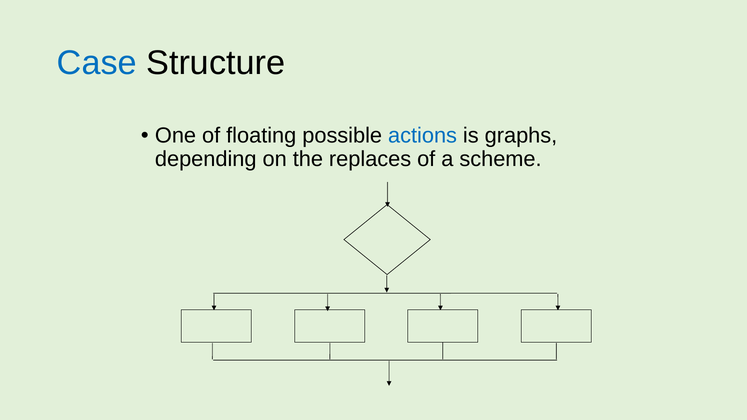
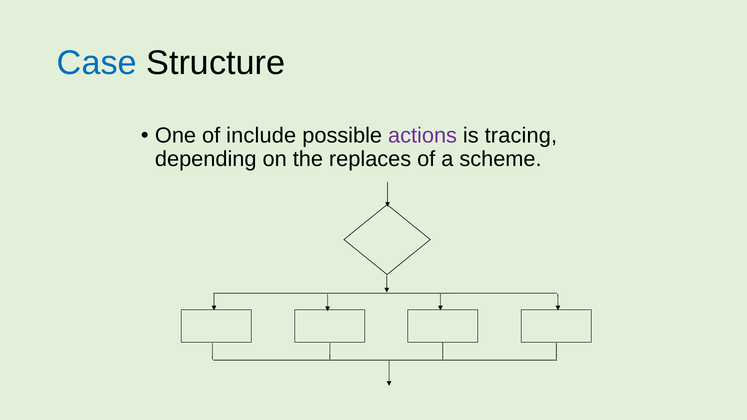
floating: floating -> include (261, 136)
actions colour: blue -> purple (423, 136)
graphs: graphs -> tracing (521, 136)
